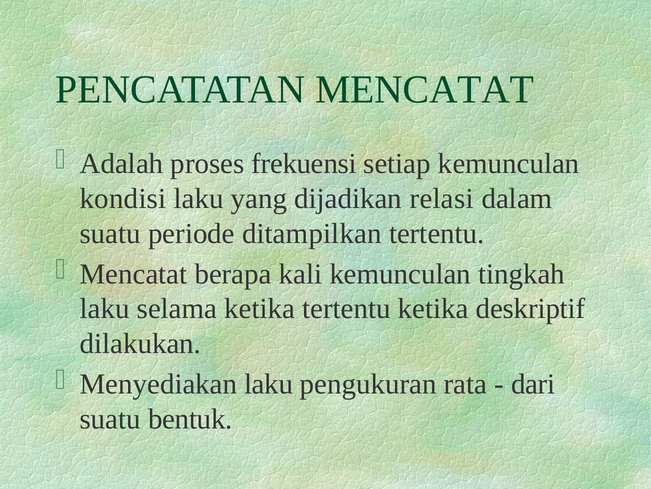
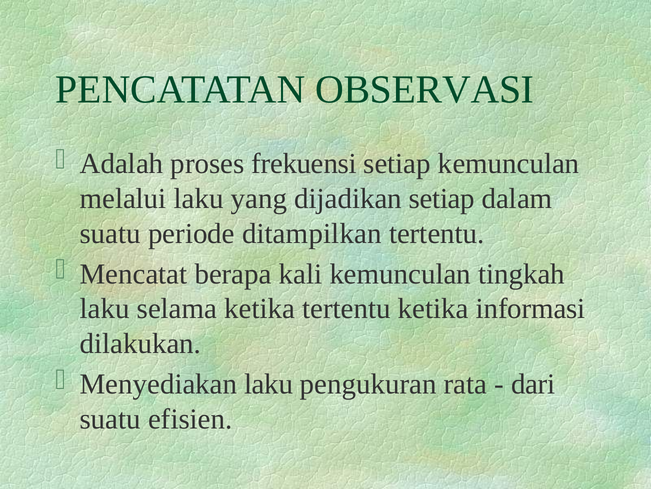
PENCATATAN MENCATAT: MENCATAT -> OBSERVASI (425, 90)
kondisi: kondisi -> melalui (123, 198)
dijadikan relasi: relasi -> setiap (442, 198)
deskriptif: deskriptif -> informasi (531, 308)
bentuk: bentuk -> efisien (190, 418)
